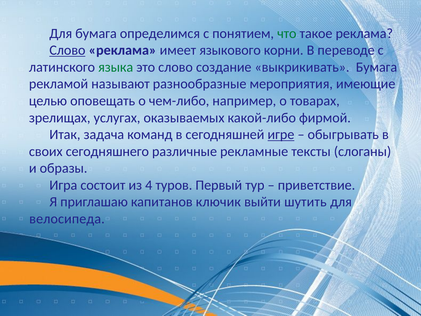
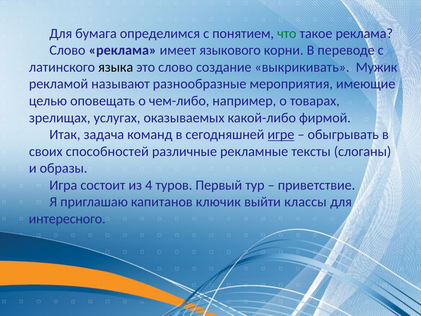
Слово underline: present -> none (67, 50)
языка colour: green -> black (116, 67)
выкрикивать Бумага: Бумага -> Мужик (377, 67)
сегодняшнего: сегодняшнего -> способностей (107, 151)
шутить: шутить -> классы (305, 202)
велосипеда: велосипеда -> интересного (67, 219)
